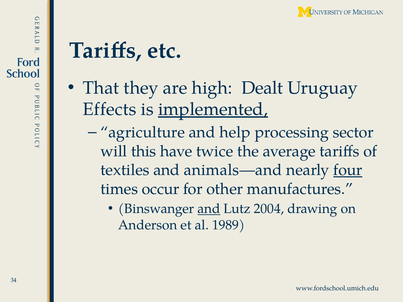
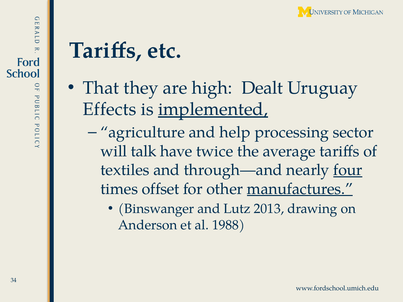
this: this -> talk (144, 151)
animals—and: animals—and -> through—and (233, 170)
occur: occur -> offset (161, 189)
manufactures underline: none -> present (300, 189)
and underline: present -> none (209, 209)
2004: 2004 -> 2013 (269, 209)
1989: 1989 -> 1988 (229, 225)
